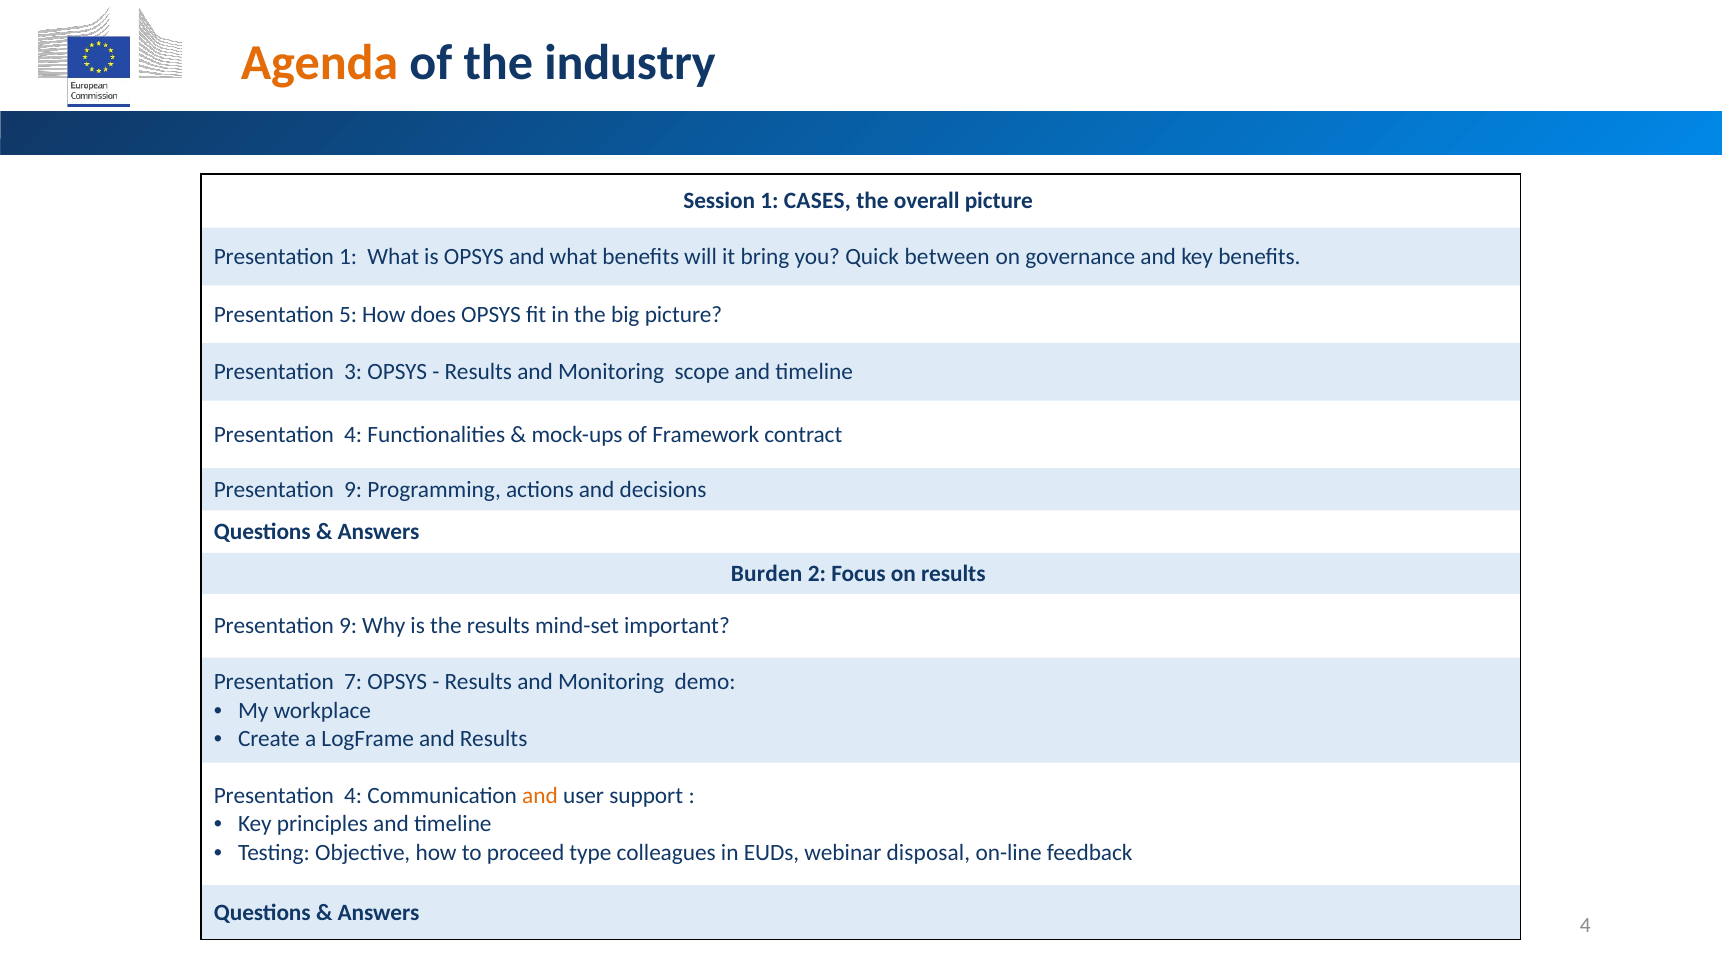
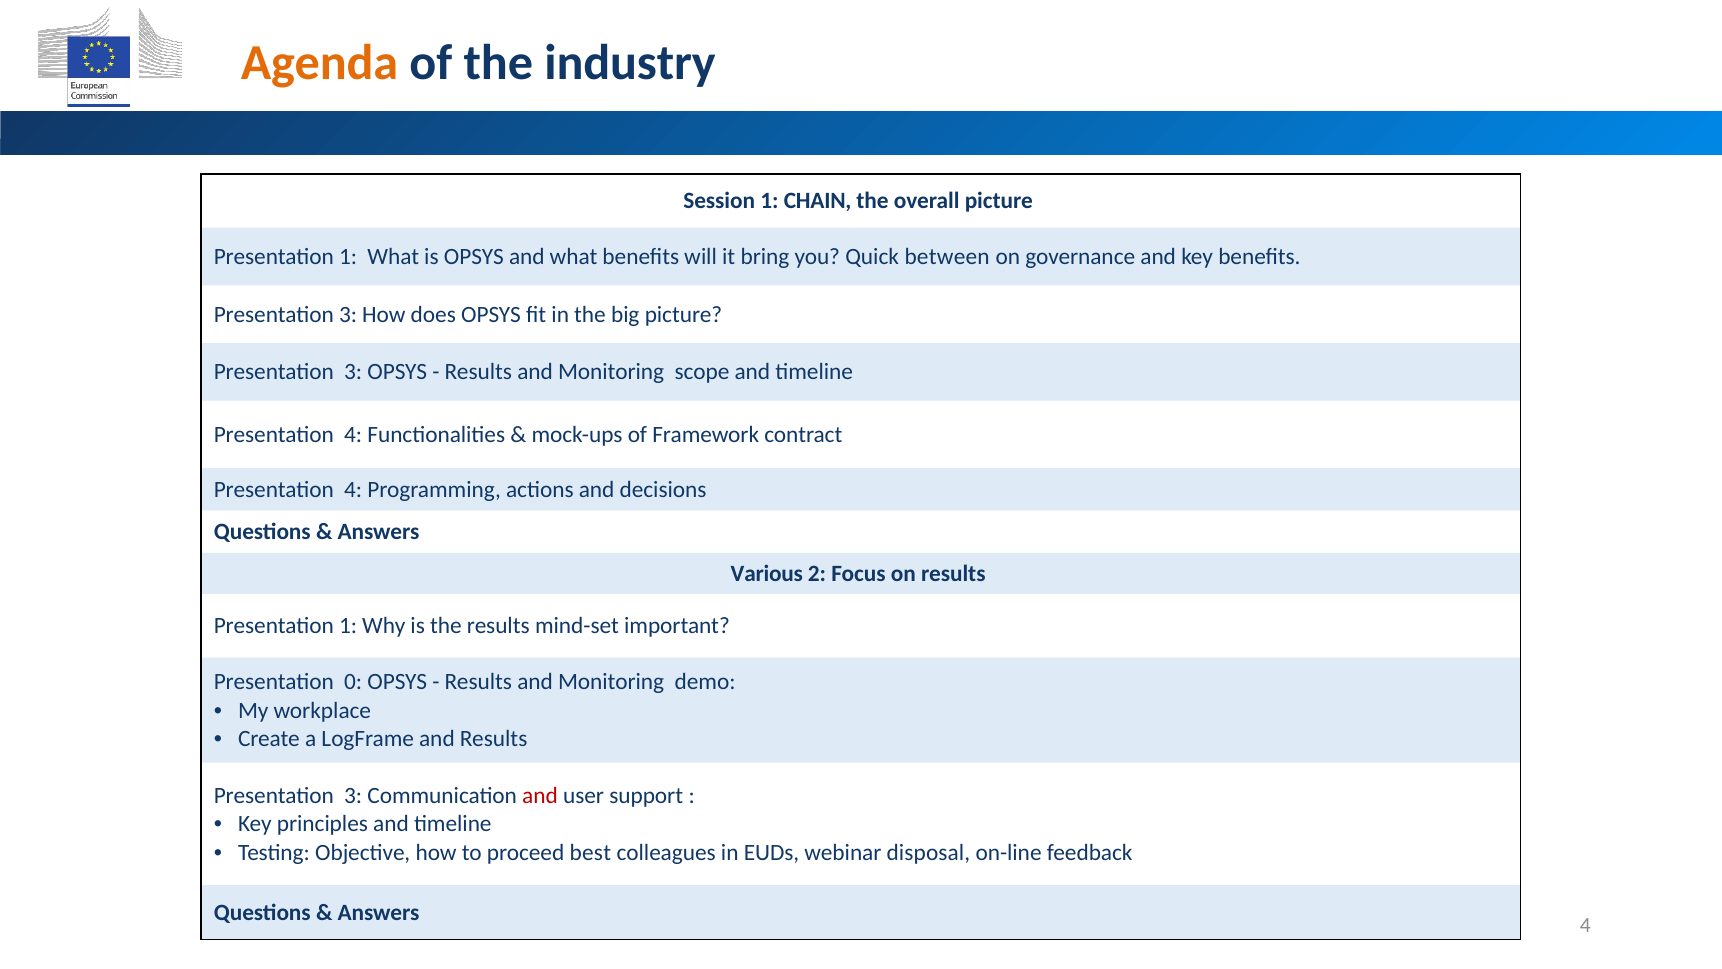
CASES: CASES -> CHAIN (818, 201)
5: 5 -> 3 (348, 314)
9: 9 -> 4 (353, 489)
Burden: Burden -> Various (767, 574)
9: 9 -> 1 (348, 626)
7: 7 -> 0 (353, 682)
4: 4 -> 3 (353, 795)
and colour: orange -> red (540, 795)
type: type -> best (590, 852)
